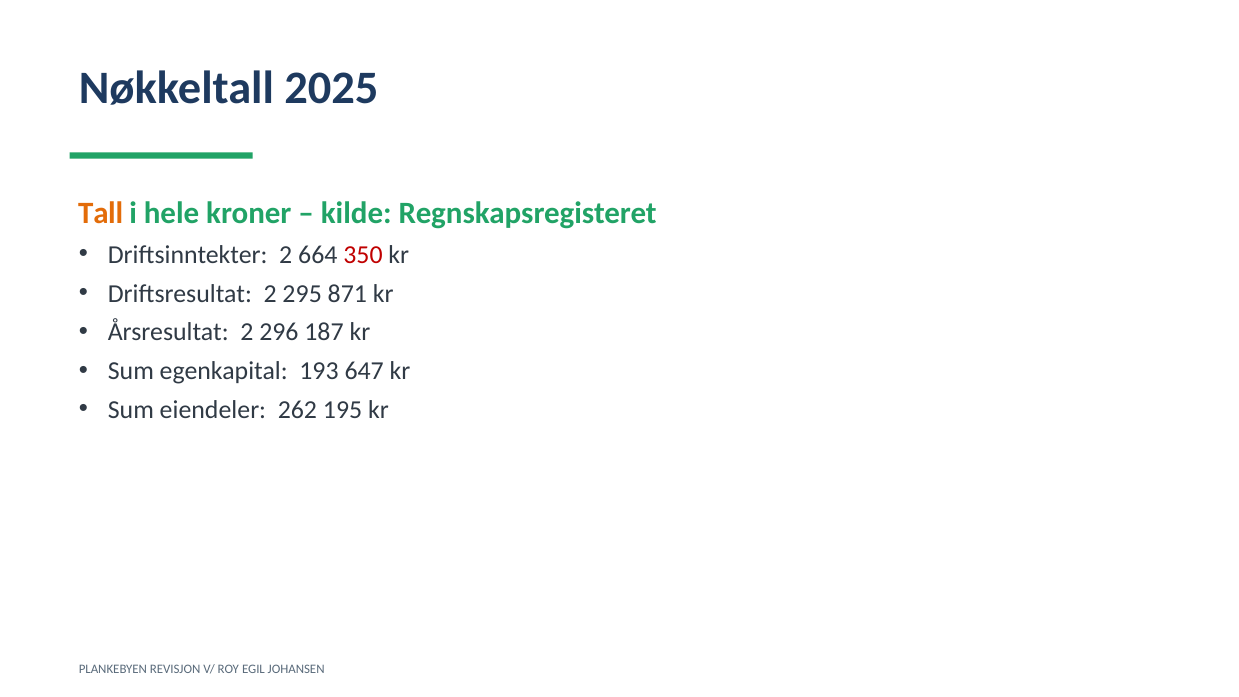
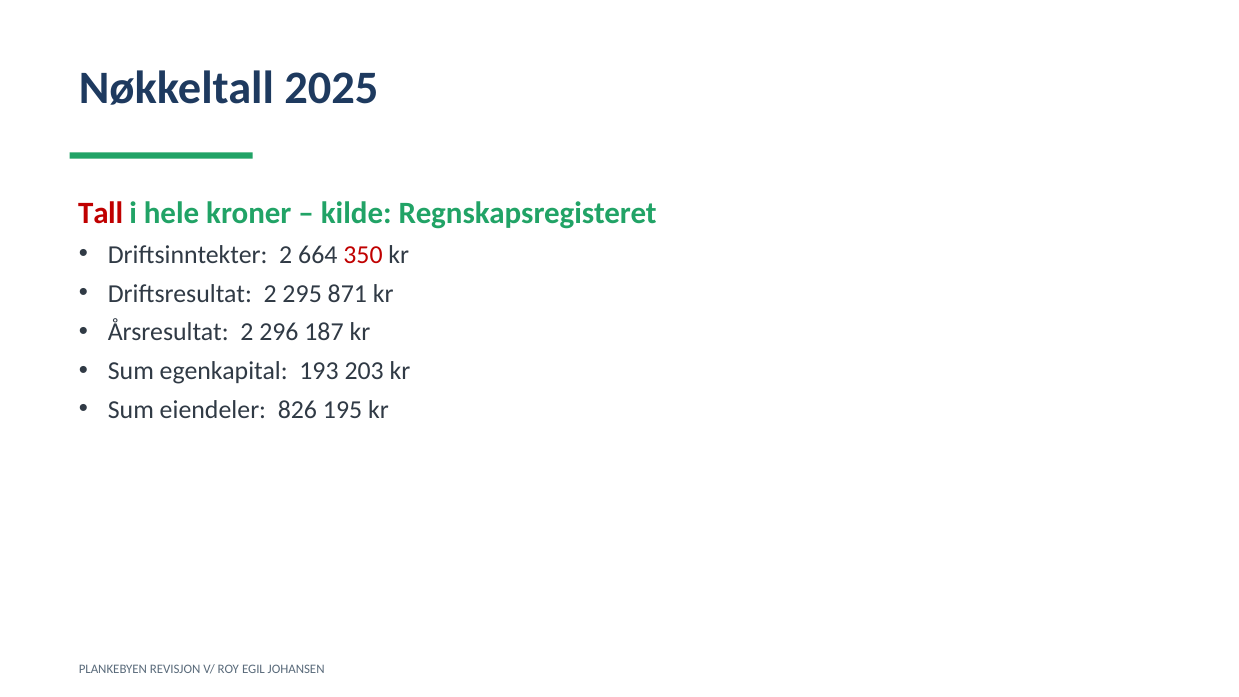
Tall colour: orange -> red (101, 213)
647: 647 -> 203 (364, 371)
262: 262 -> 826 (297, 410)
